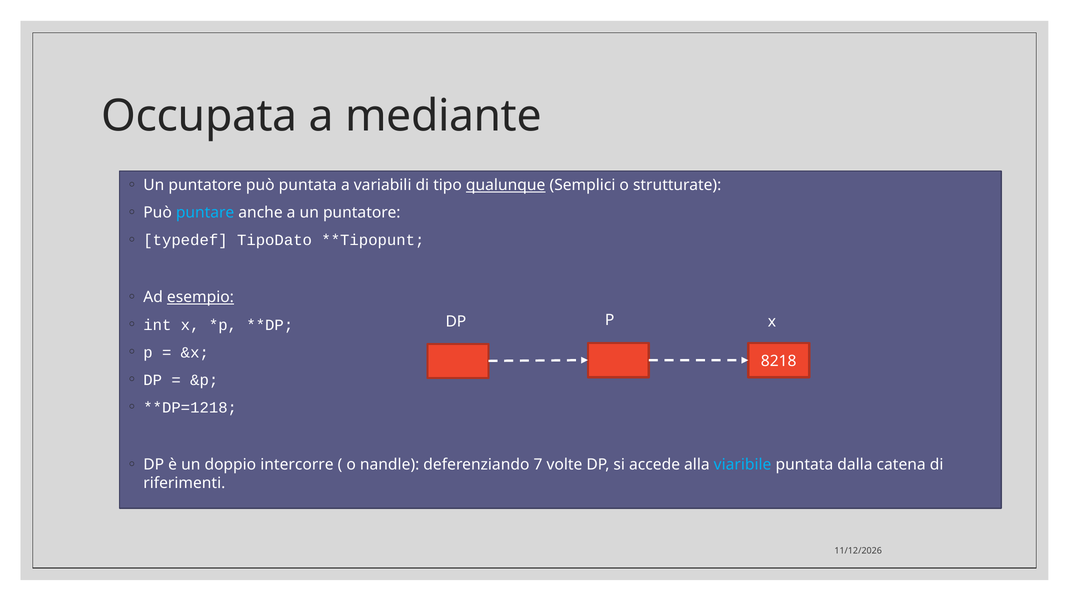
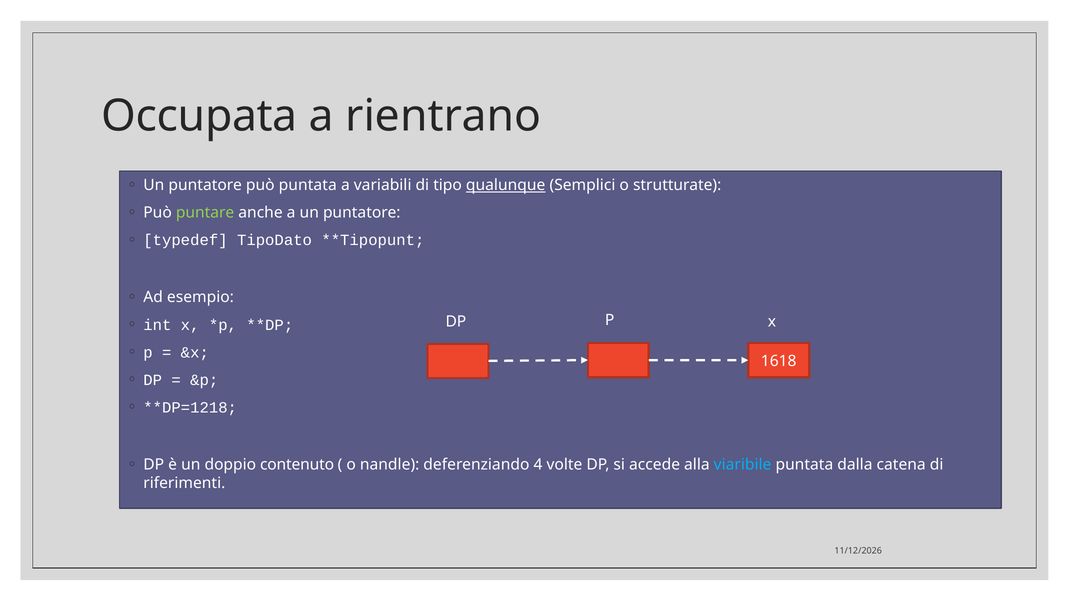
mediante: mediante -> rientrano (443, 116)
puntare colour: light blue -> light green (205, 213)
esempio underline: present -> none (200, 297)
8218: 8218 -> 1618 (779, 361)
intercorre: intercorre -> contenuto (297, 465)
7: 7 -> 4 (538, 465)
